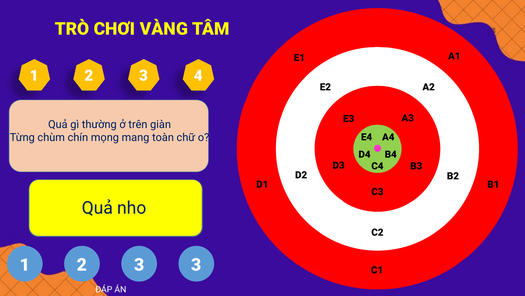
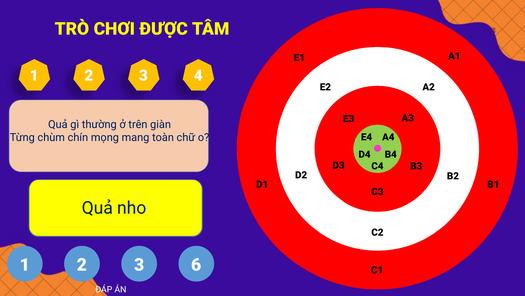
CHƠI VÀNG: VÀNG -> ĐƯỢC (164, 29)
3 3: 3 -> 6 (196, 264)
